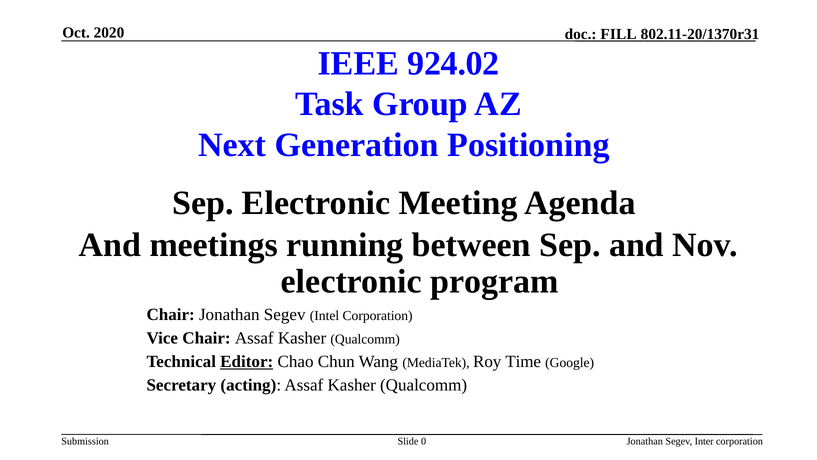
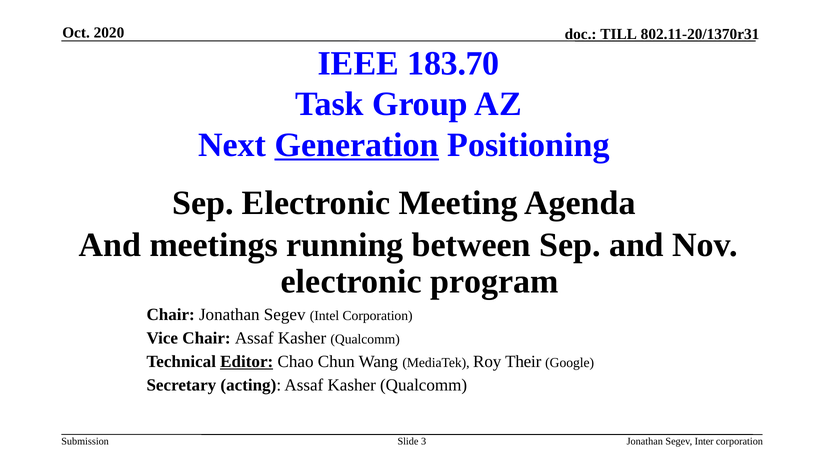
FILL: FILL -> TILL (619, 34)
924.02: 924.02 -> 183.70 (453, 63)
Generation underline: none -> present (357, 145)
Time: Time -> Their (523, 361)
0: 0 -> 3 (424, 441)
